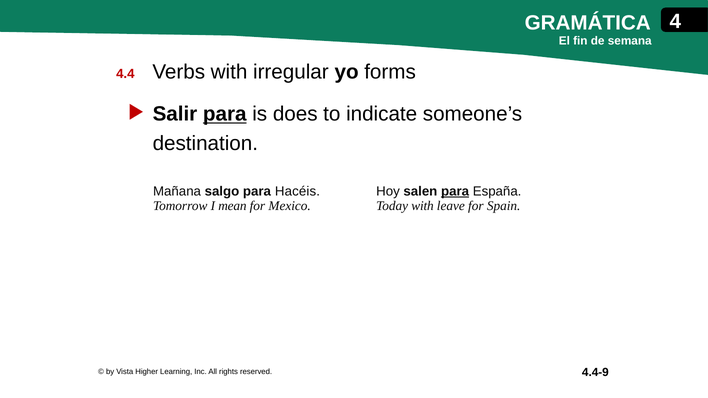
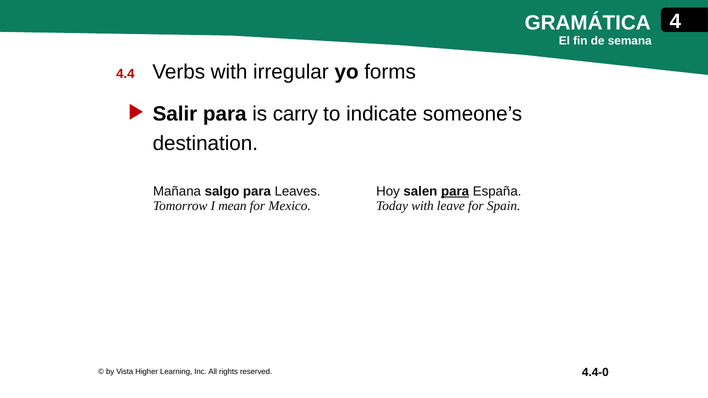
para underline: present -> none (225, 114)
does: does -> carry (295, 114)
Hacéis: Hacéis -> Leaves (298, 191)
4.4-9: 4.4-9 -> 4.4-0 (595, 373)
